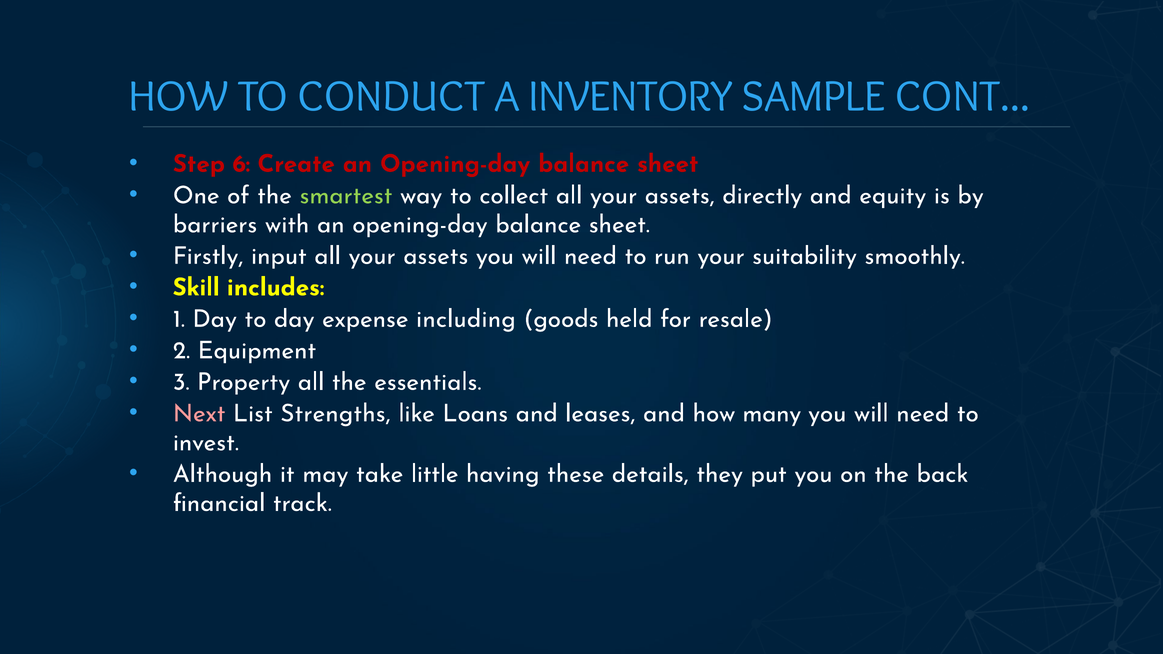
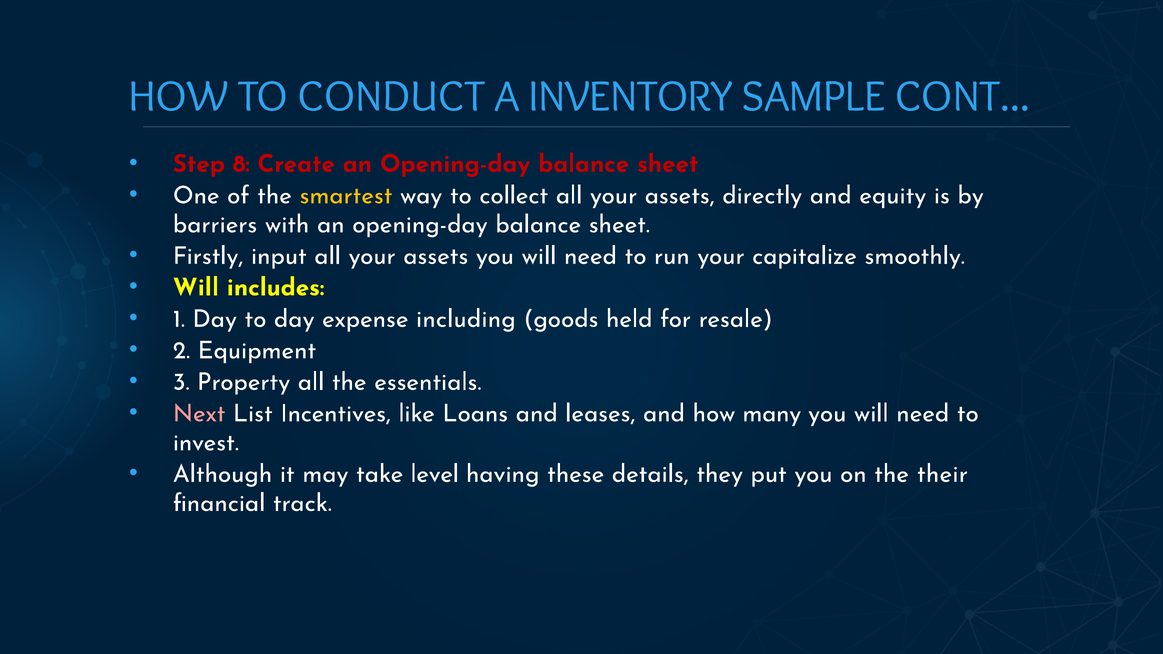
6: 6 -> 8 (241, 164)
smartest colour: light green -> yellow (346, 195)
suitability: suitability -> capitalize (805, 256)
Skill: Skill -> Will (196, 287)
Strengths: Strengths -> Incentives (336, 413)
little: little -> level (435, 474)
back: back -> their (942, 474)
